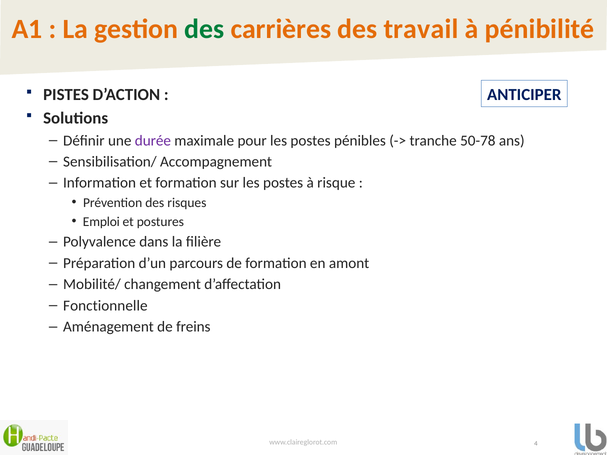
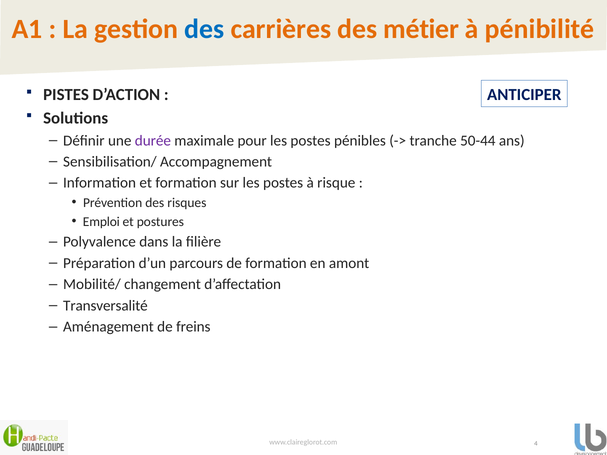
des colour: green -> blue (204, 29)
travail: travail -> métier (421, 29)
50-78: 50-78 -> 50-44 (478, 141)
Fonctionnelle: Fonctionnelle -> Transversalité (105, 306)
